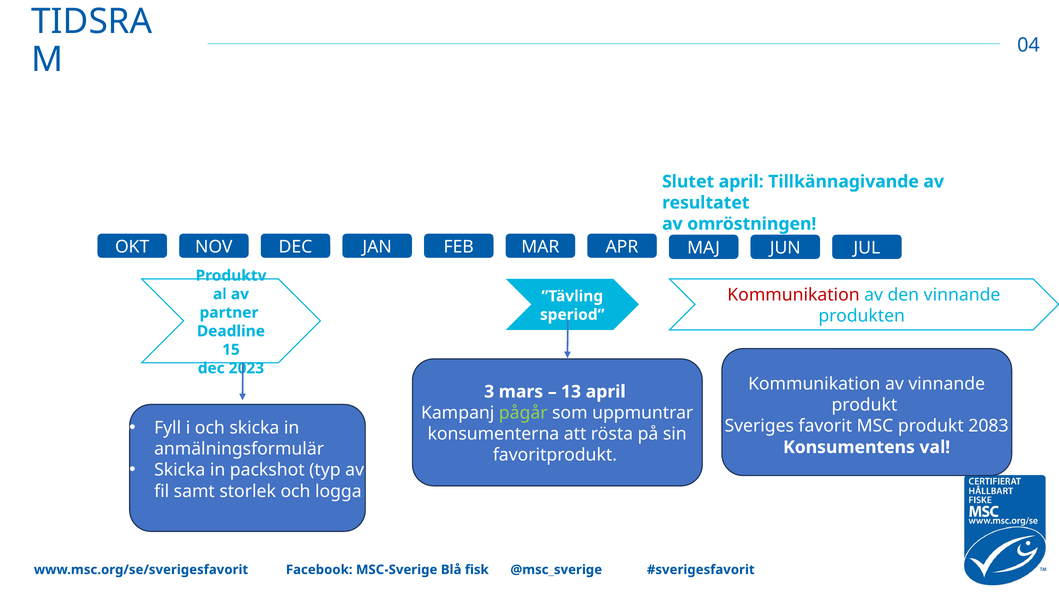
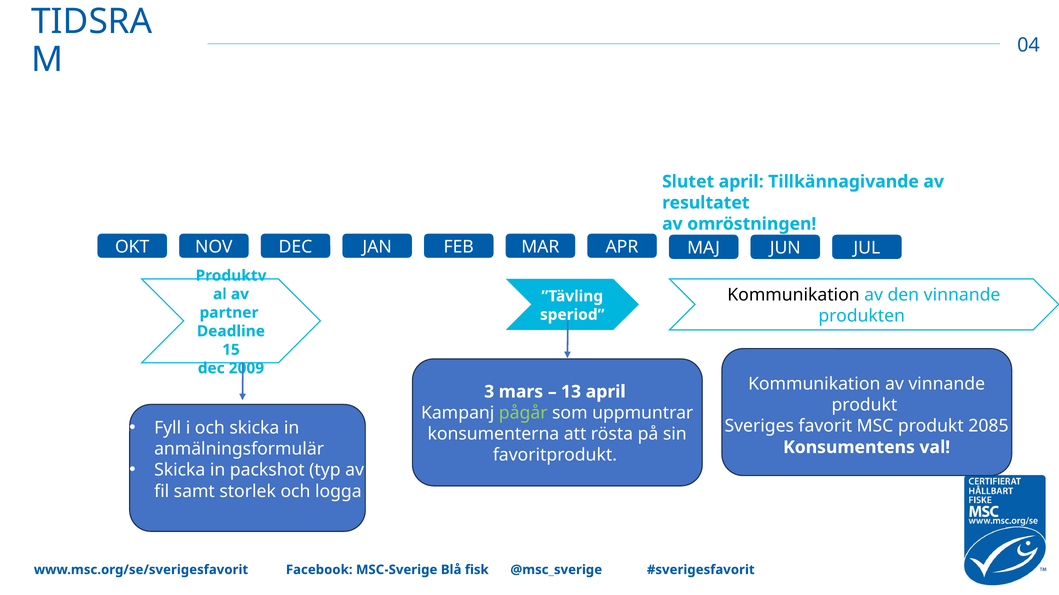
Kommunikation colour: red -> black (794, 295)
2023: 2023 -> 2009 (246, 369)
2083: 2083 -> 2085 (988, 427)
